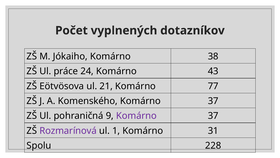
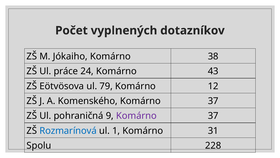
21: 21 -> 79 (106, 86)
77: 77 -> 12 (213, 86)
Rozmarínová colour: purple -> blue (68, 130)
